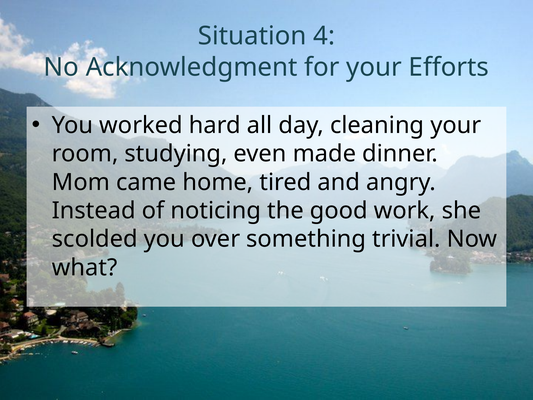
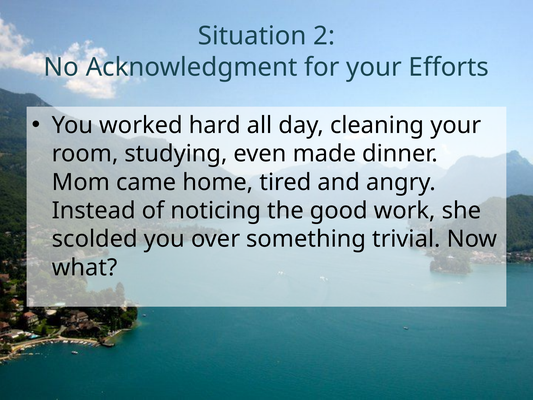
4: 4 -> 2 (324, 36)
